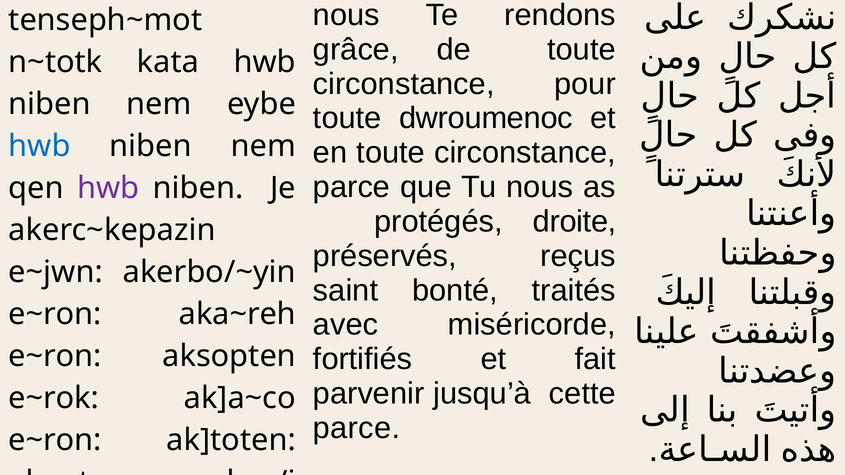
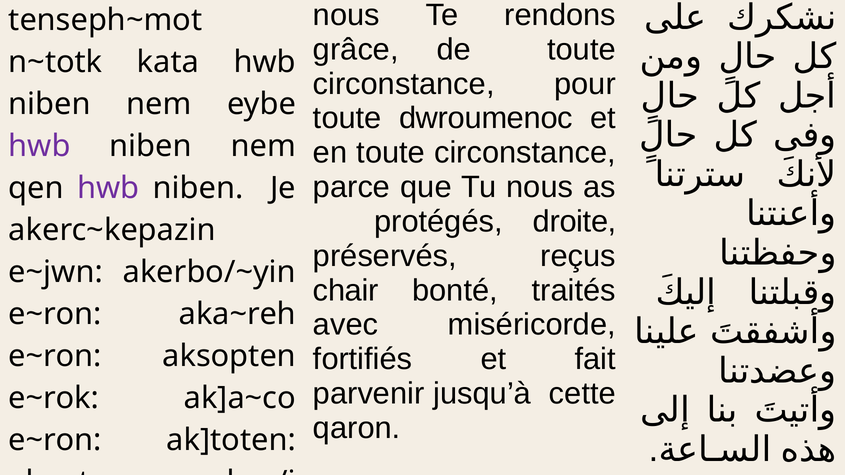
hwb colour: blue -> purple (40, 146)
saint: saint -> chair (346, 291)
parce: parce -> qaron (357, 428)
